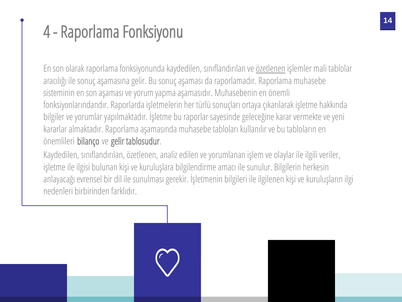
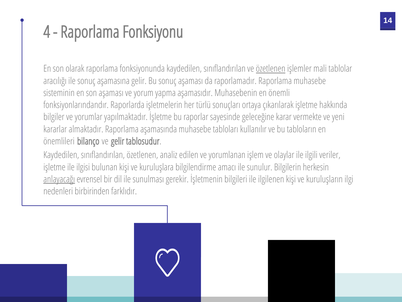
anlayacağı underline: none -> present (59, 179)
